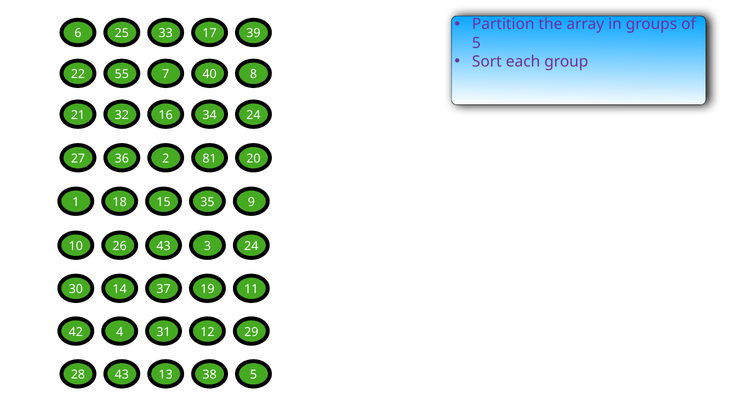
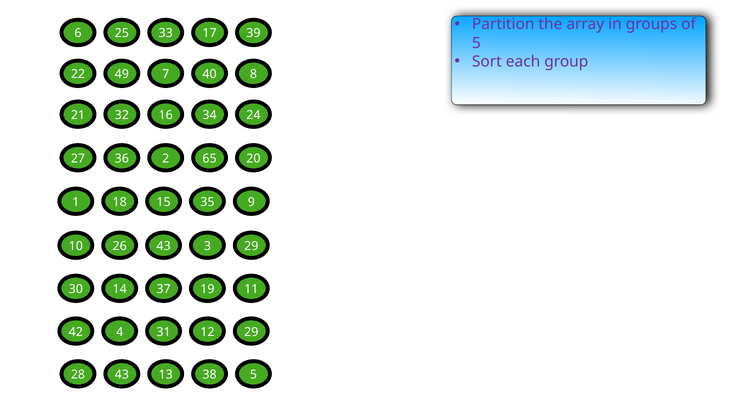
55: 55 -> 49 (122, 74)
81: 81 -> 65 (210, 159)
3 24: 24 -> 29 (251, 246)
